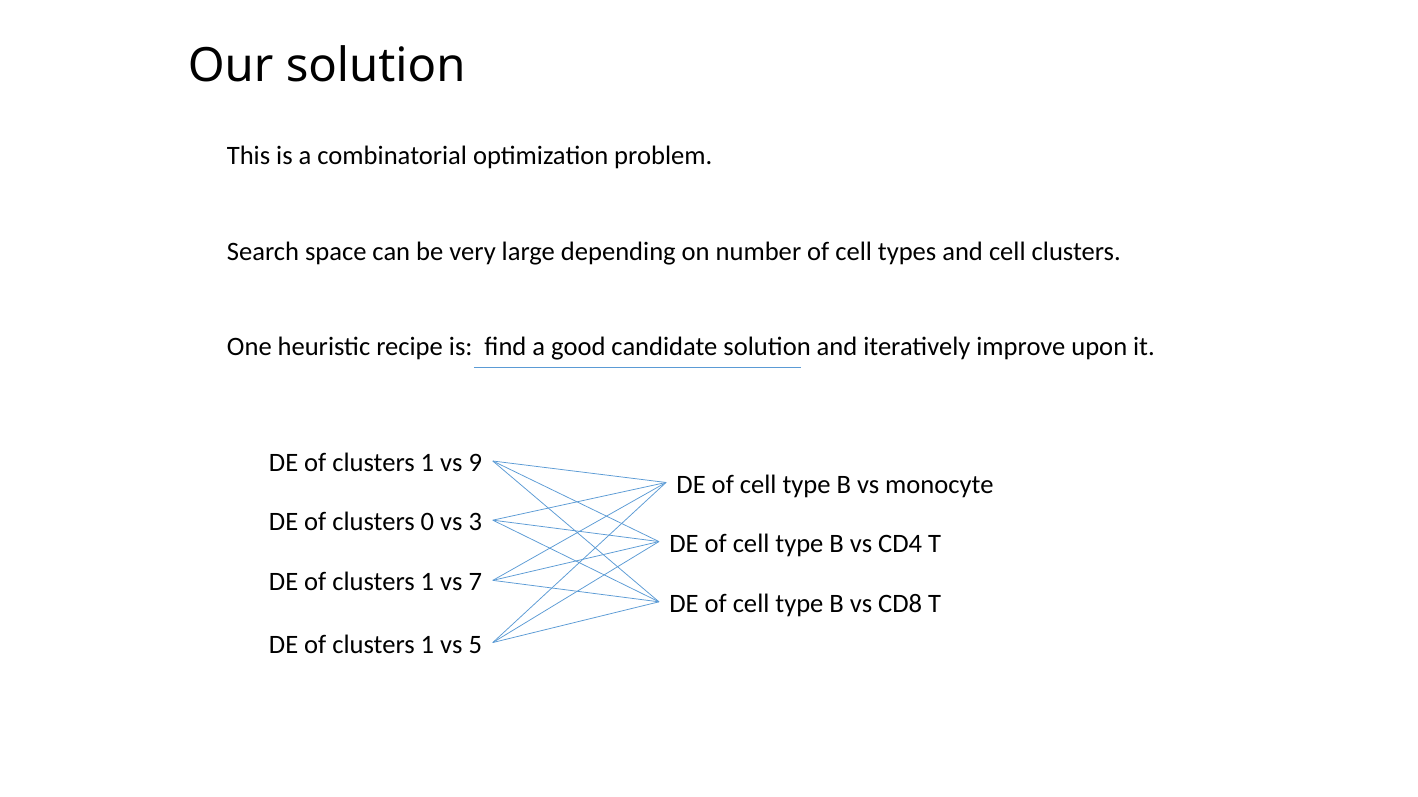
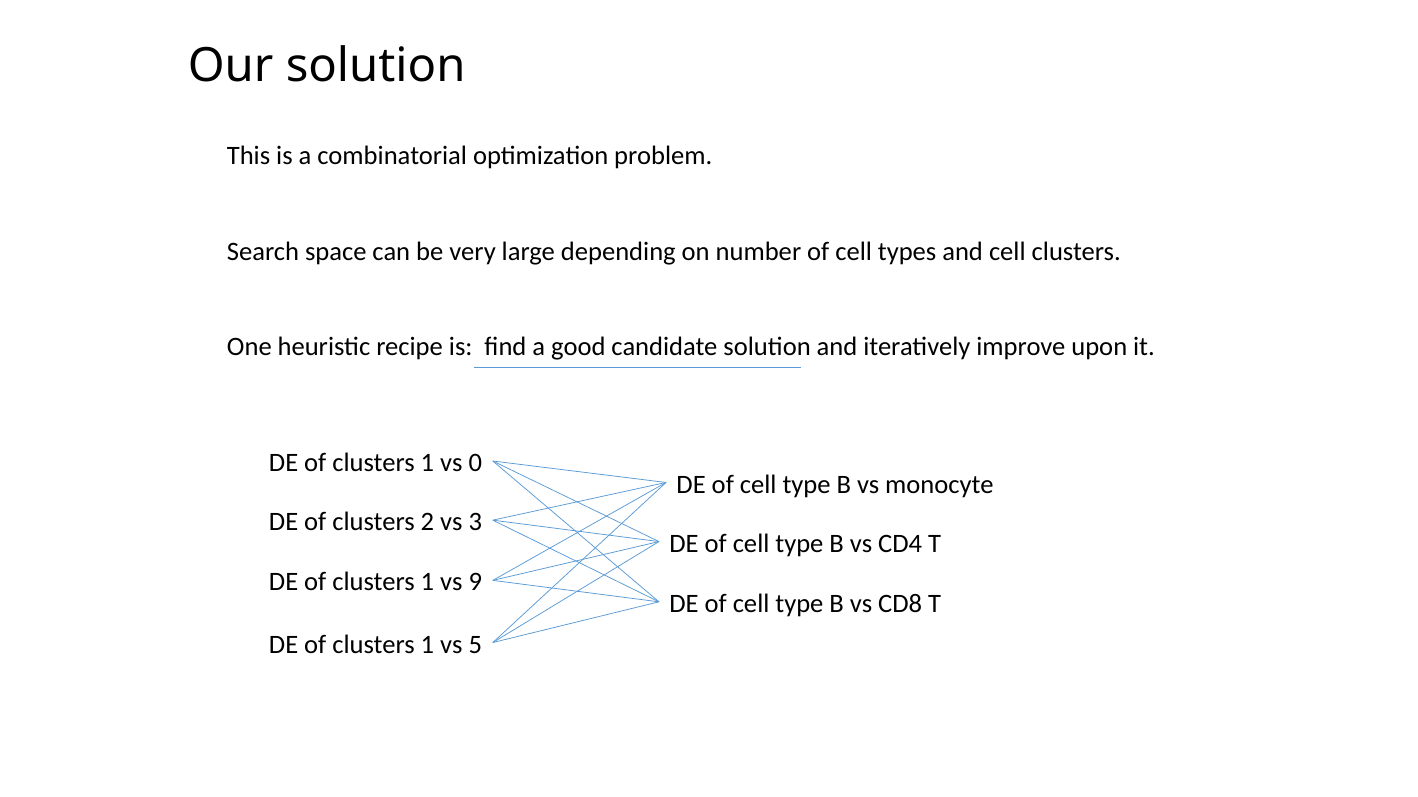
9: 9 -> 0 (475, 463)
0: 0 -> 2 (427, 522)
7: 7 -> 9 (475, 583)
